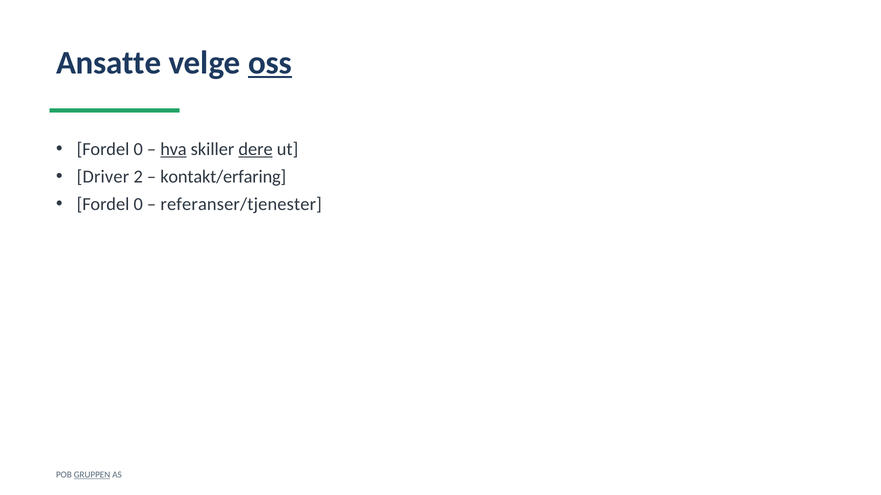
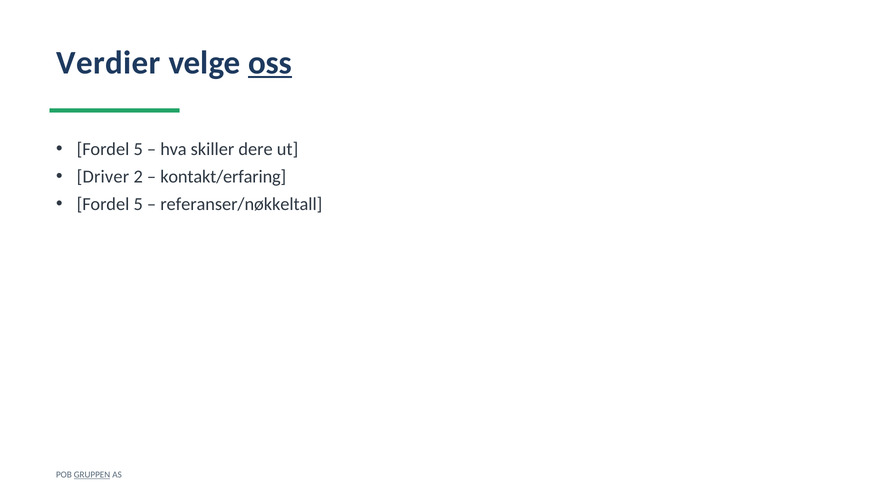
Ansatte: Ansatte -> Verdier (108, 63)
0: 0 -> 5 (138, 149)
hva underline: present -> none (173, 149)
dere underline: present -> none (256, 149)
0: 0 -> 5 (138, 204)
referanser/tjenester: referanser/tjenester -> referanser/nøkkeltall (241, 204)
